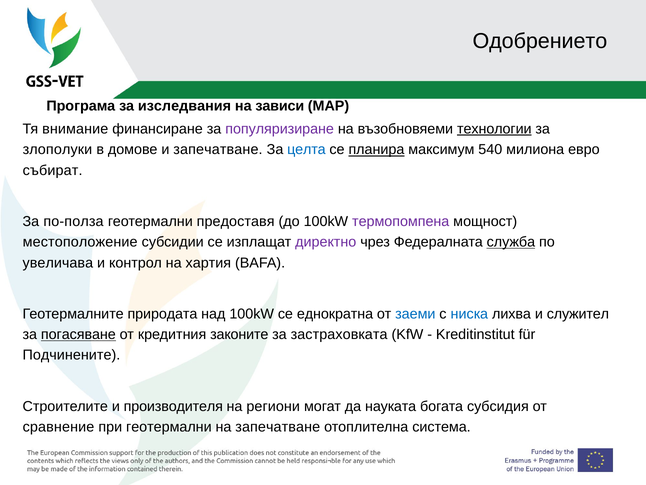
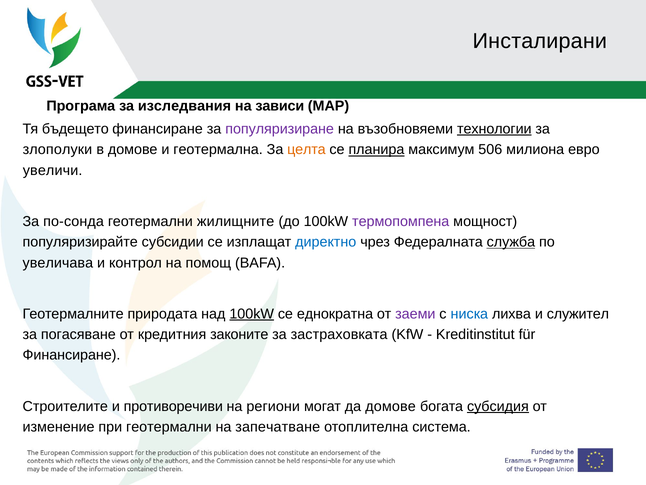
Одобрението: Одобрението -> Инсталирани (540, 41)
внимание: внимание -> бъдещето (75, 129)
и запечатване: запечатване -> геотермална (218, 149)
целта colour: blue -> orange (306, 149)
540: 540 -> 506 (490, 149)
събират: събират -> увеличи (53, 170)
по-полза: по-полза -> по-сонда (74, 221)
предоставя: предоставя -> жилищните (236, 221)
местоположение: местоположение -> популяризирайте (80, 242)
директно colour: purple -> blue (326, 242)
хартия: хартия -> помощ (208, 262)
100kW underline: none -> present (252, 314)
заеми colour: blue -> purple (415, 314)
погасяване underline: present -> none (78, 334)
Подчинените: Подчинените -> Финансиране (72, 355)
производителя: производителя -> противоречиви (173, 406)
да науката: науката -> домове (391, 406)
субсидия underline: none -> present (498, 406)
сравнение: сравнение -> изменение (59, 427)
